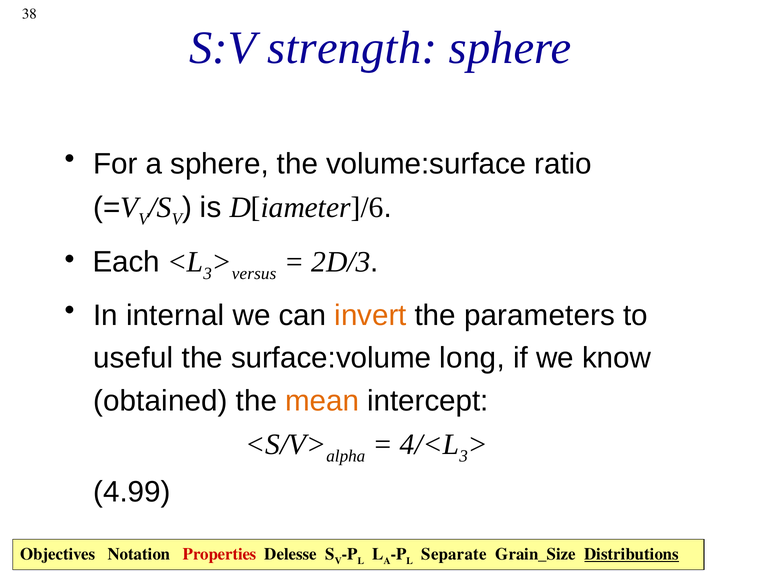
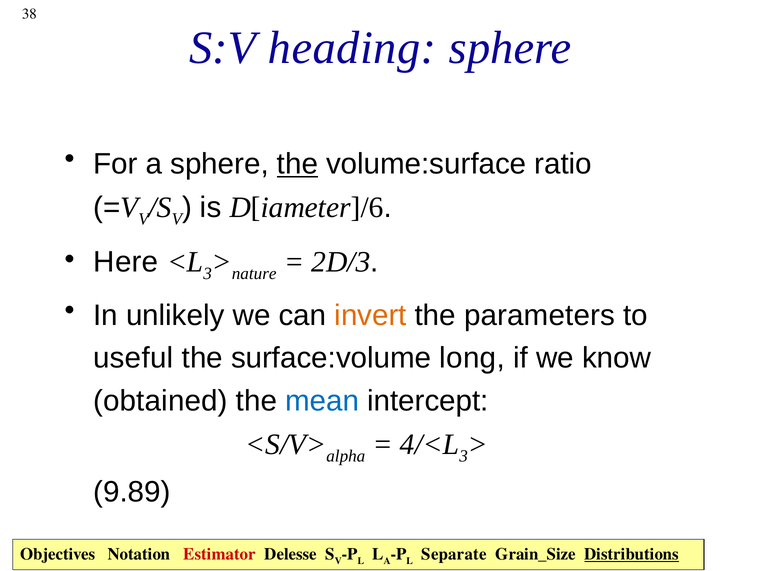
strength: strength -> heading (352, 48)
the underline: none -> present (297, 164)
Each: Each -> Here (126, 262)
versus: versus -> nature (254, 273)
internal: internal -> unlikely (175, 315)
mean colour: orange -> blue (322, 401)
4.99: 4.99 -> 9.89 (132, 492)
Properties: Properties -> Estimator (220, 554)
